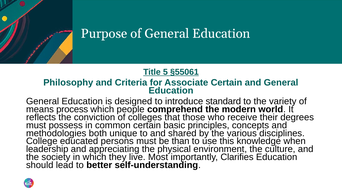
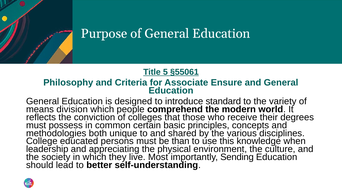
Associate Certain: Certain -> Ensure (226, 83)
process: process -> division (72, 109)
Clarifies: Clarifies -> Sending (237, 157)
